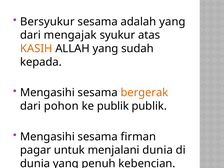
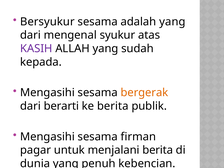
mengajak: mengajak -> mengenal (70, 35)
KASIH colour: orange -> purple (36, 49)
pohon: pohon -> berarti (61, 106)
ke publik: publik -> berita (113, 106)
menjalani dunia: dunia -> berita (158, 150)
